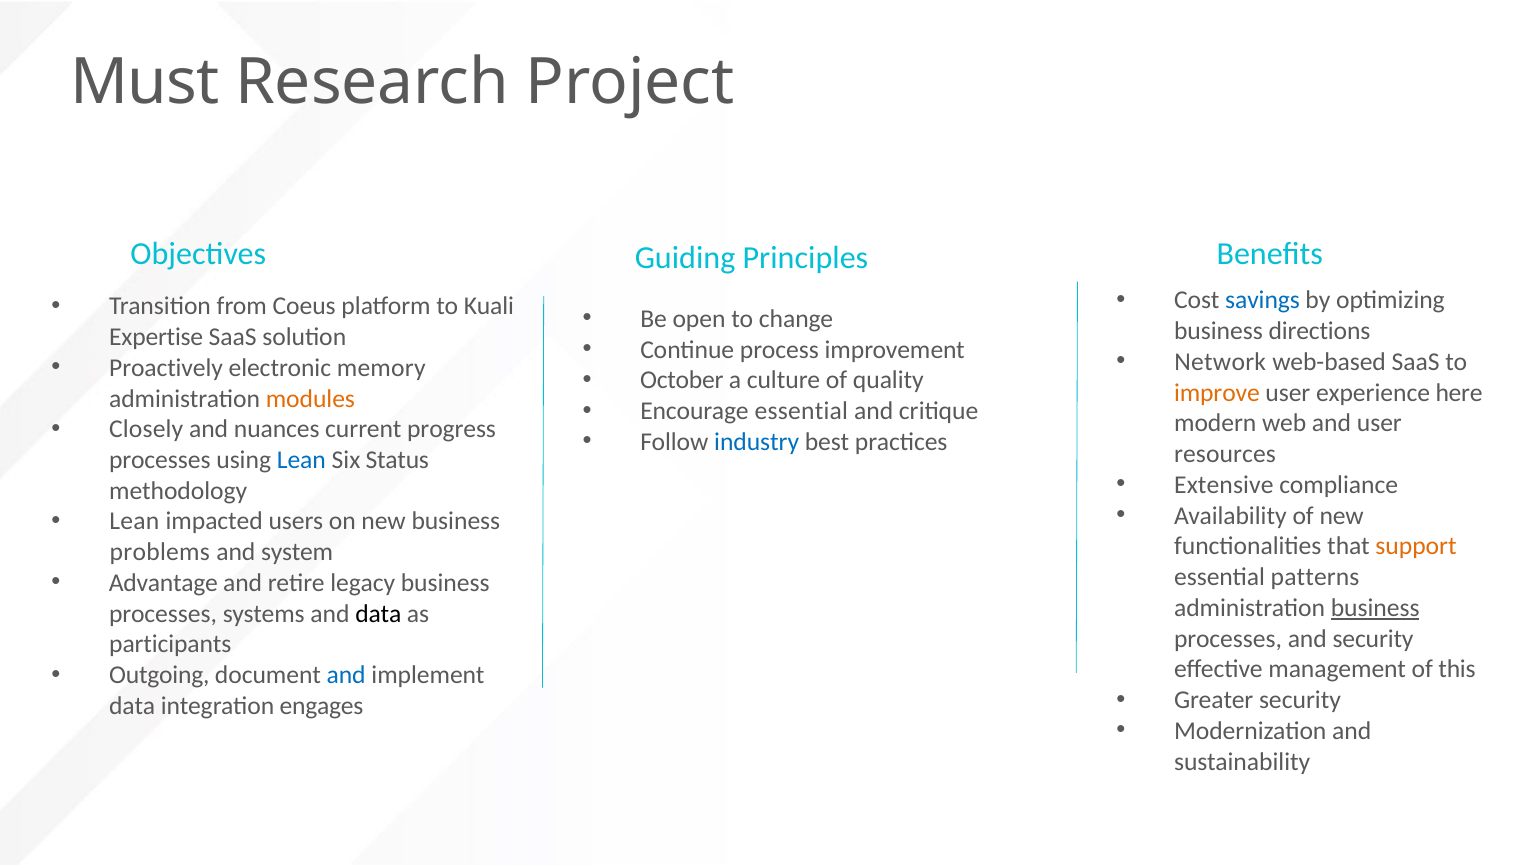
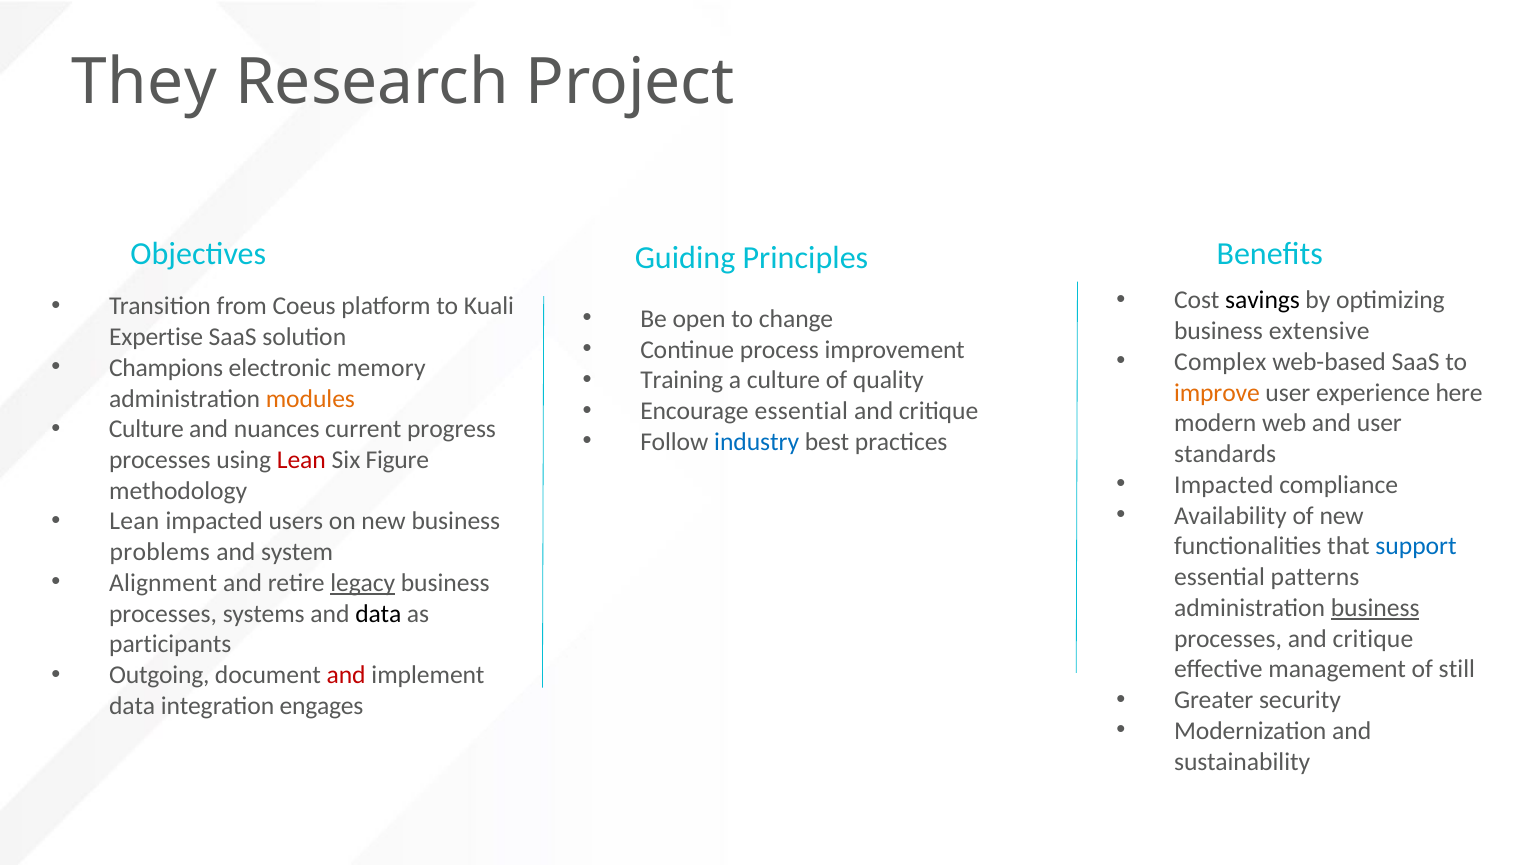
Must: Must -> They (144, 82)
savings colour: blue -> black (1262, 301)
directions: directions -> extensive (1319, 331)
Network: Network -> Complex (1220, 362)
Proactively: Proactively -> Champions (166, 368)
October: October -> Training (682, 381)
Closely: Closely -> Culture (146, 429)
resources: resources -> standards (1225, 454)
Lean colour: blue -> red (301, 460)
Status: Status -> Figure (397, 460)
Extensive: Extensive -> Impacted (1224, 485)
support colour: orange -> blue (1416, 546)
Advantage: Advantage -> Alignment (163, 583)
legacy underline: none -> present (363, 583)
processes and security: security -> critique (1373, 639)
this: this -> still (1457, 669)
and colour: blue -> red (346, 675)
